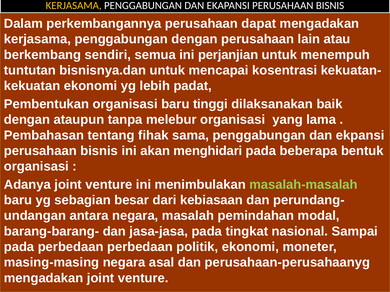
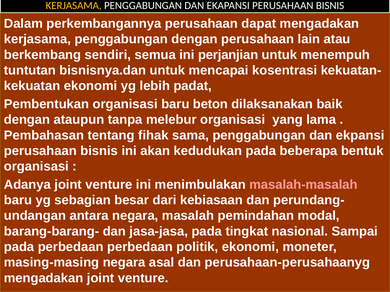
tinggi: tinggi -> beton (210, 104)
menghidari: menghidari -> kedudukan (208, 151)
masalah-masalah colour: light green -> pink (303, 185)
